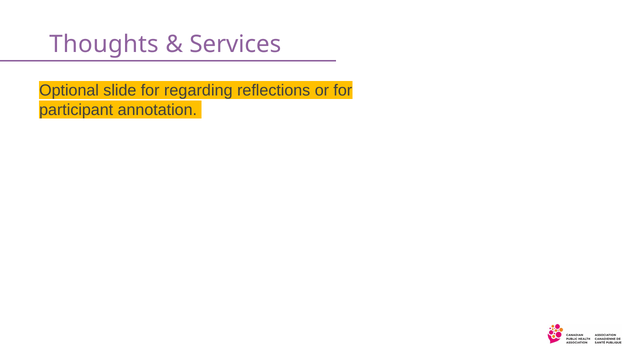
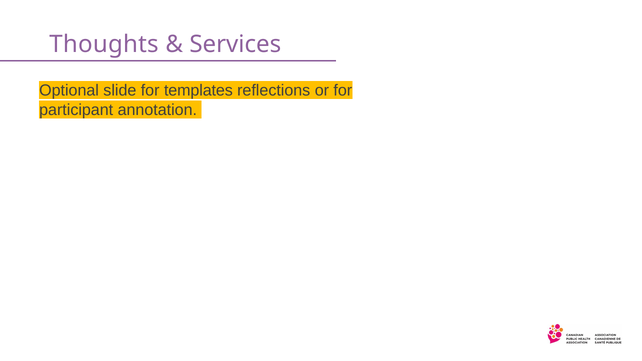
regarding: regarding -> templates (198, 90)
